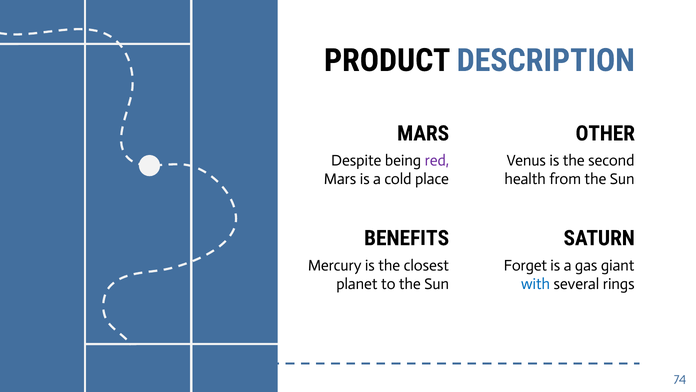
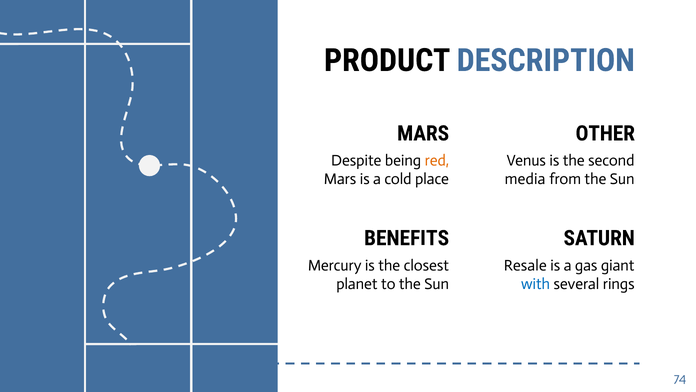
red colour: purple -> orange (437, 161)
health: health -> media (525, 179)
Forget: Forget -> Resale (525, 265)
